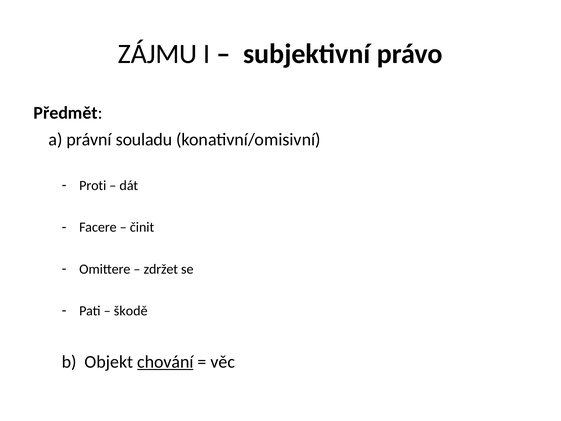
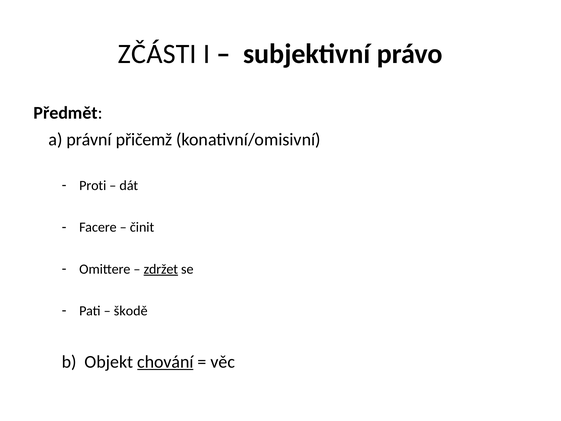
ZÁJMU: ZÁJMU -> ZČÁSTI (157, 54)
souladu: souladu -> přičemž (144, 139)
zdržet underline: none -> present (161, 269)
